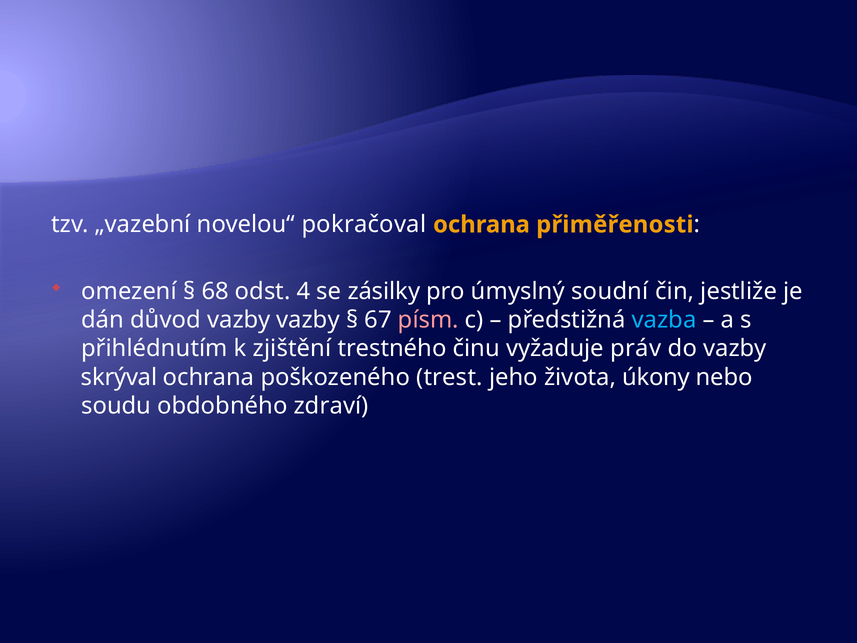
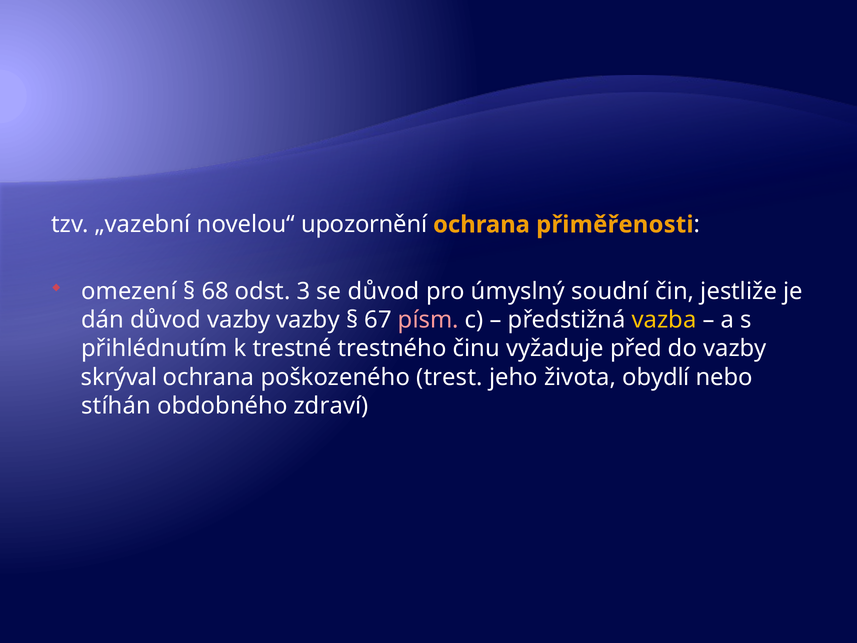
pokračoval: pokračoval -> upozornění (364, 225)
4: 4 -> 3 (303, 291)
se zásilky: zásilky -> důvod (384, 291)
vazba colour: light blue -> yellow (664, 320)
zjištění: zjištění -> trestné (292, 348)
práv: práv -> před (636, 348)
úkony: úkony -> obydlí (656, 377)
soudu: soudu -> stíhán (116, 406)
